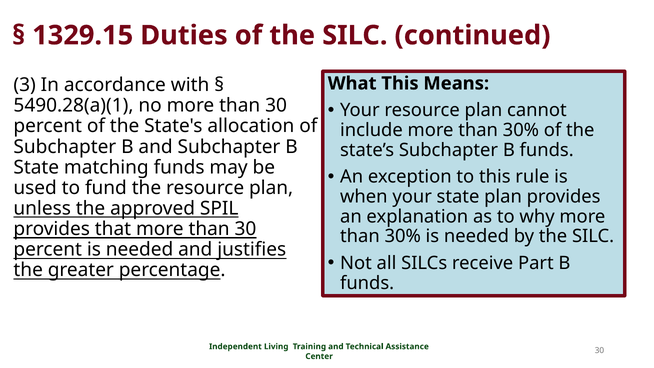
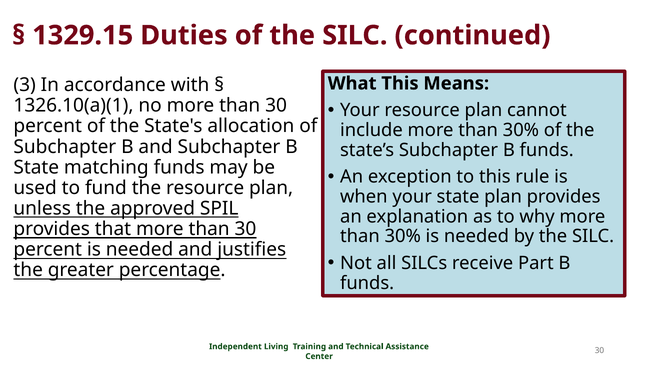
5490.28(a)(1: 5490.28(a)(1 -> 1326.10(a)(1 (73, 106)
